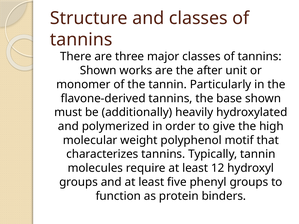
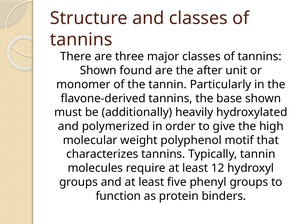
works: works -> found (136, 71)
